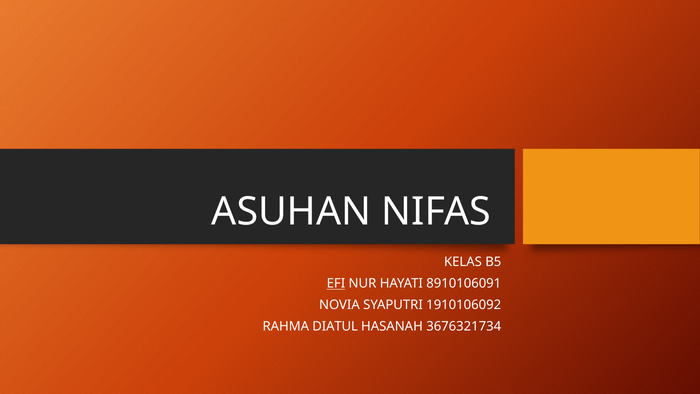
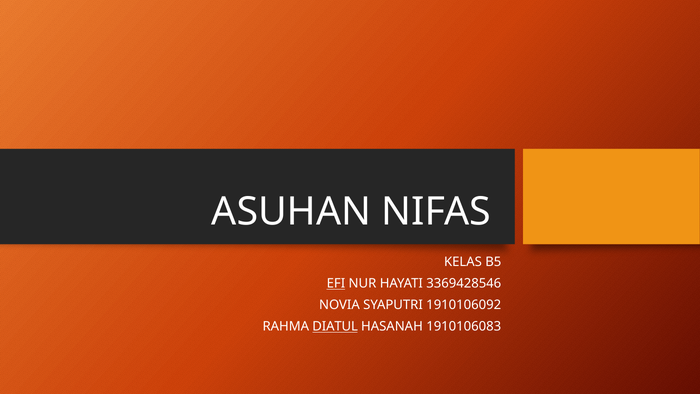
8910106091: 8910106091 -> 3369428546 (464, 283)
DIATUL underline: none -> present (335, 326)
3676321734: 3676321734 -> 1910106083 (464, 326)
